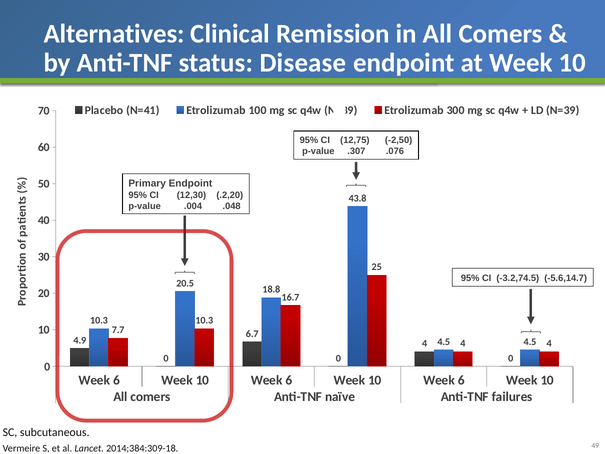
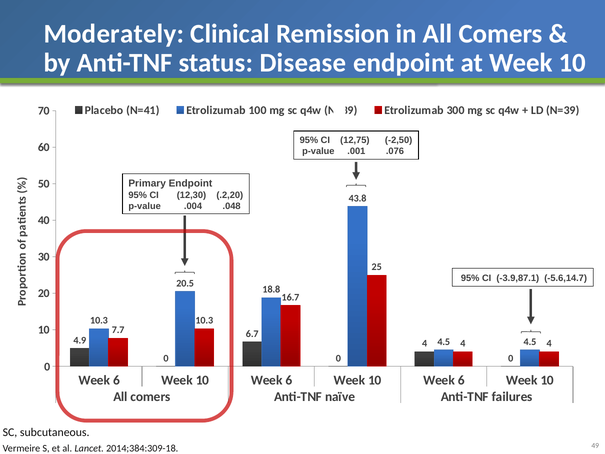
Alternatives: Alternatives -> Moderately (114, 34)
.307: .307 -> .001 (356, 151)
-3.2,74.5: -3.2,74.5 -> -3.9,87.1 (518, 278)
